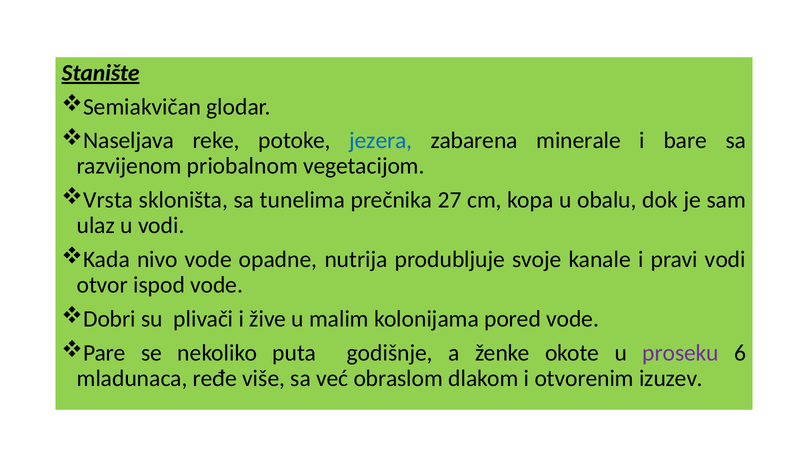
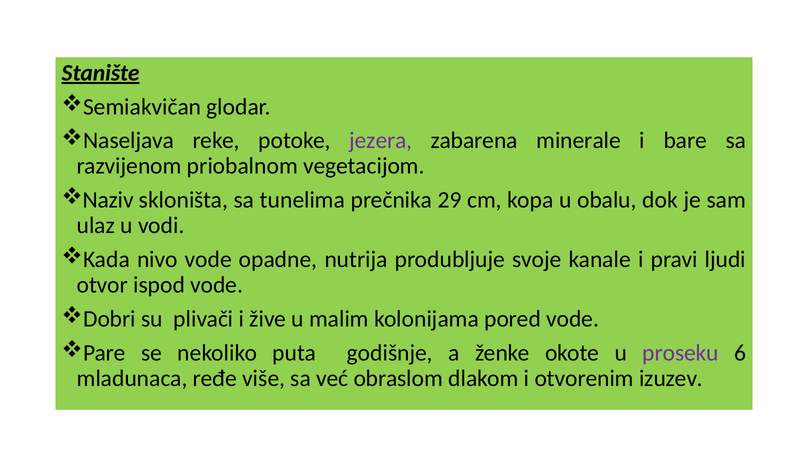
jezera colour: blue -> purple (381, 141)
Vrsta: Vrsta -> Naziv (108, 200)
27: 27 -> 29 (450, 200)
pravi vodi: vodi -> ljudi (725, 259)
